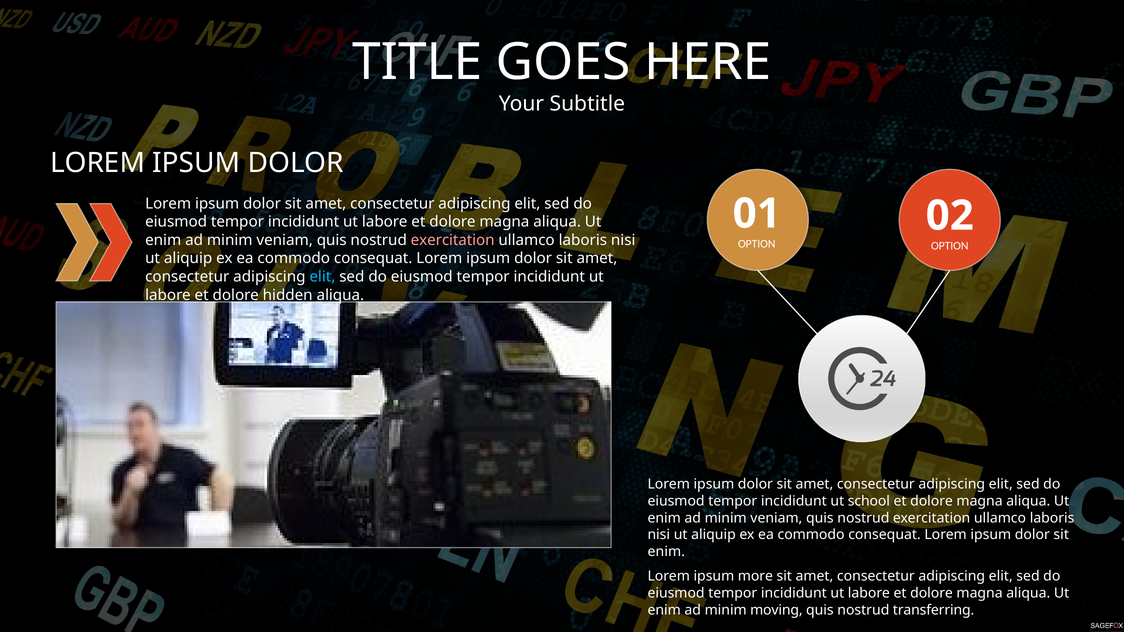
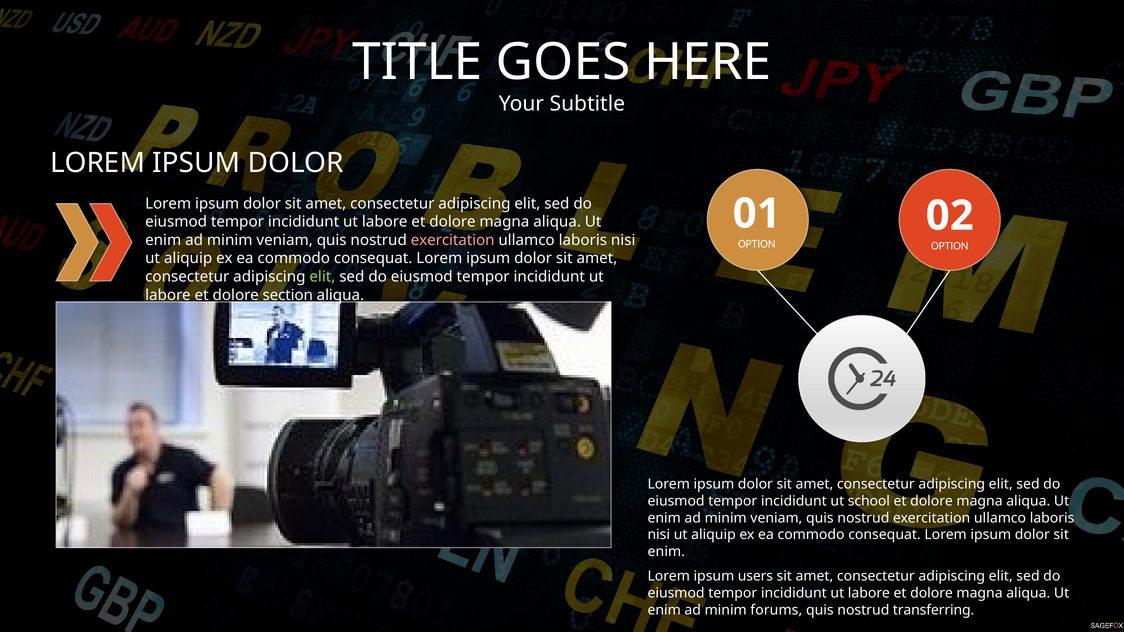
elit colour: light blue -> light green (322, 277)
hidden: hidden -> section (288, 295)
more: more -> users (755, 576)
moving: moving -> forums (776, 610)
